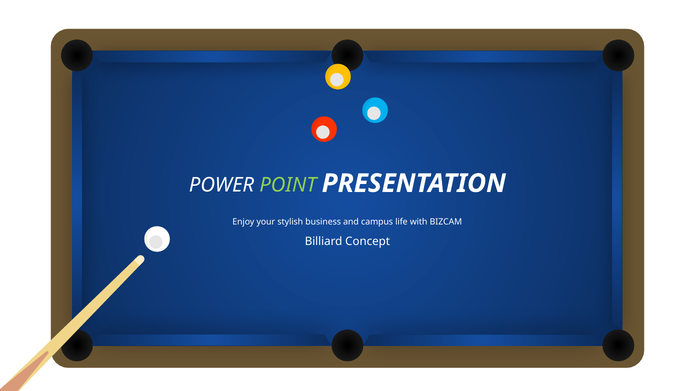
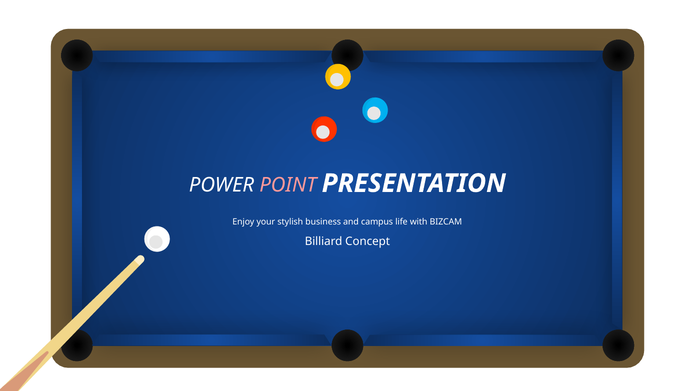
POINT colour: light green -> pink (288, 185)
